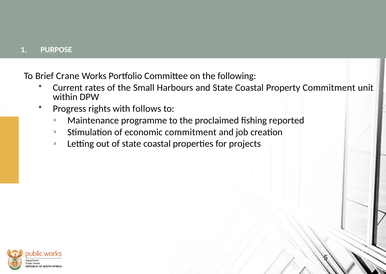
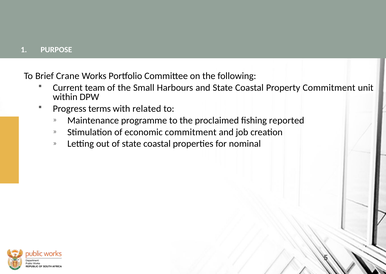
rates: rates -> team (95, 88)
rights: rights -> terms (100, 109)
follows: follows -> related (147, 109)
projects: projects -> nominal (245, 144)
